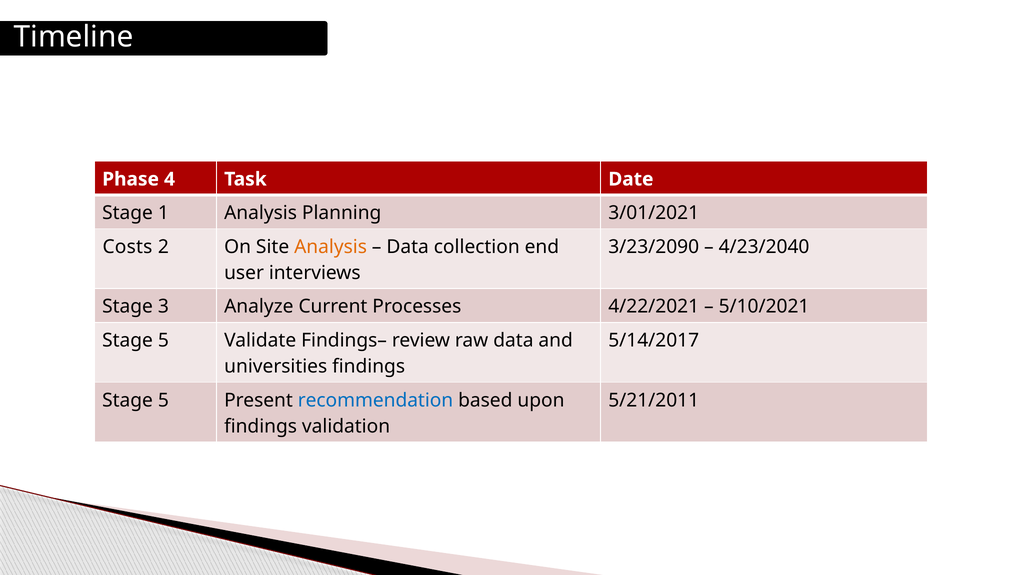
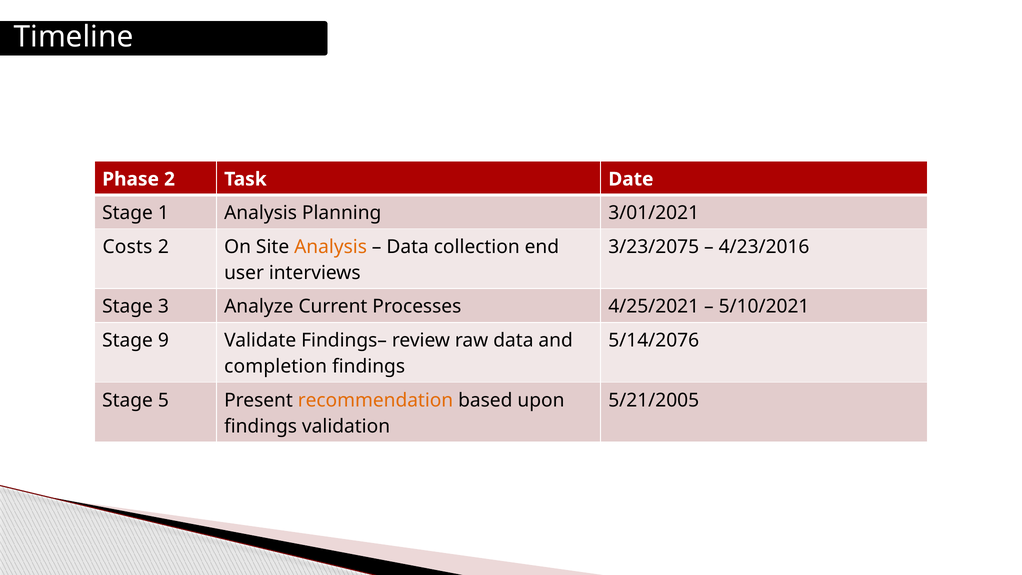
Phase 4: 4 -> 2 (169, 179)
3/23/2090: 3/23/2090 -> 3/23/2075 (654, 247)
4/23/2040: 4/23/2040 -> 4/23/2016 (764, 247)
4/22/2021: 4/22/2021 -> 4/25/2021 (654, 307)
5: 5 -> 9 (163, 340)
5/14/2017: 5/14/2017 -> 5/14/2076 (654, 340)
universities: universities -> completion (276, 366)
recommendation colour: blue -> orange (375, 400)
5/21/2011: 5/21/2011 -> 5/21/2005 (654, 400)
